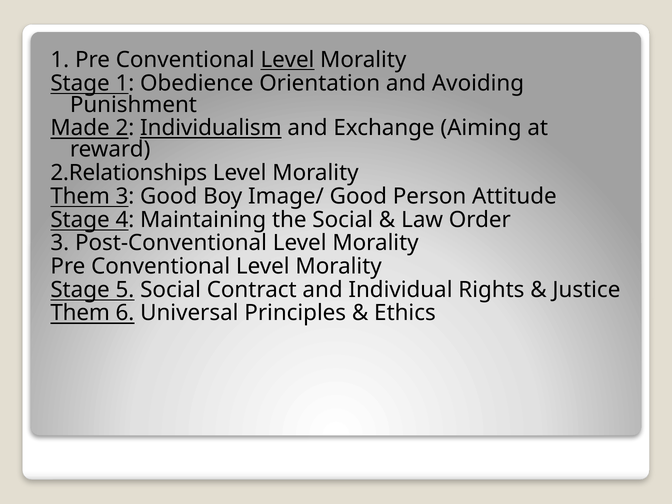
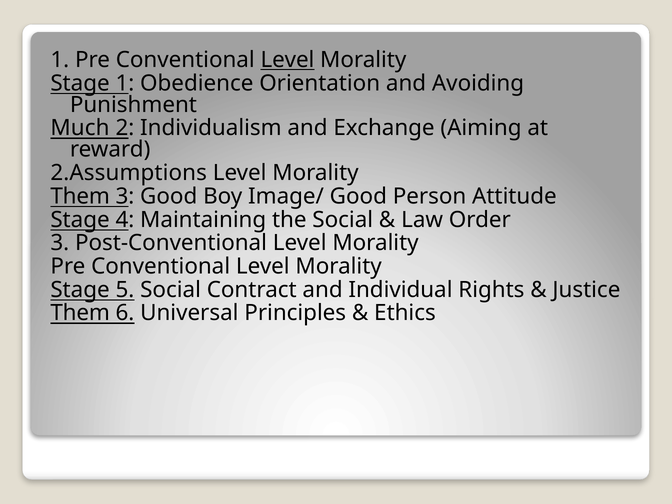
Made: Made -> Much (80, 128)
Individualism underline: present -> none (211, 128)
2.Relationships: 2.Relationships -> 2.Assumptions (129, 173)
